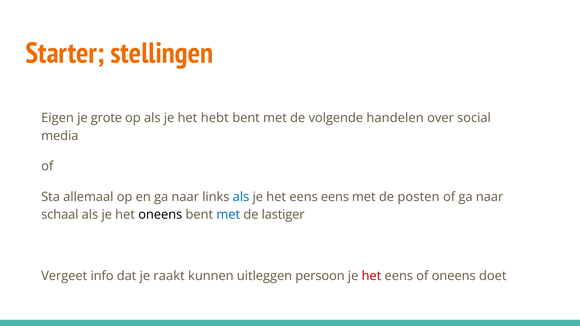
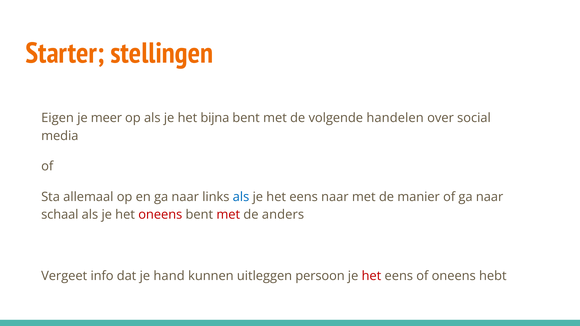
grote: grote -> meer (106, 118)
hebt: hebt -> bijna (215, 118)
eens eens: eens -> naar (335, 197)
posten: posten -> manier (419, 197)
oneens colour: black -> red (160, 215)
met colour: blue -> red (228, 215)
lastiger: lastiger -> anders (283, 215)
raakt: raakt -> hand (169, 276)
doet: doet -> hebt (493, 276)
